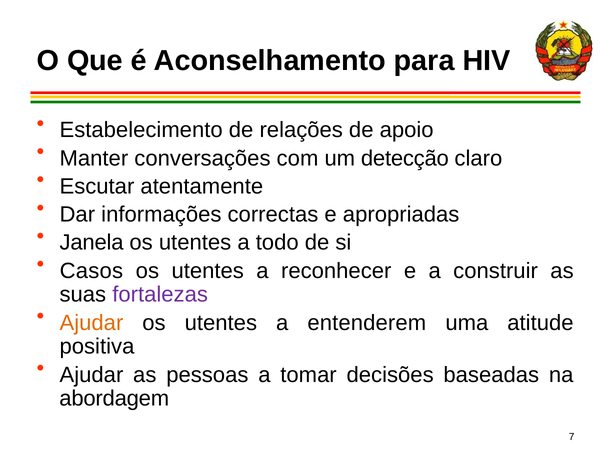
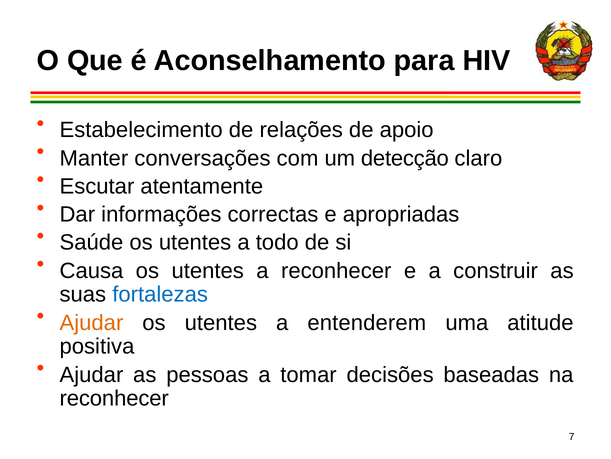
Janela: Janela -> Saúde (91, 242)
Casos: Casos -> Causa (91, 270)
fortalezas colour: purple -> blue (160, 294)
abordagem: abordagem -> reconhecer (114, 398)
